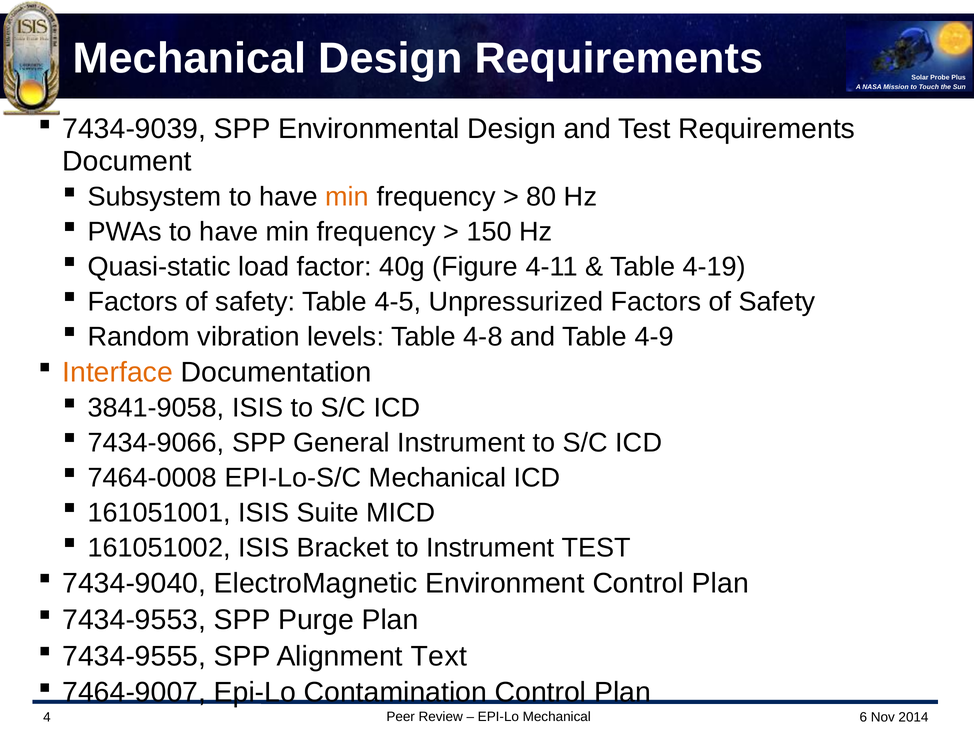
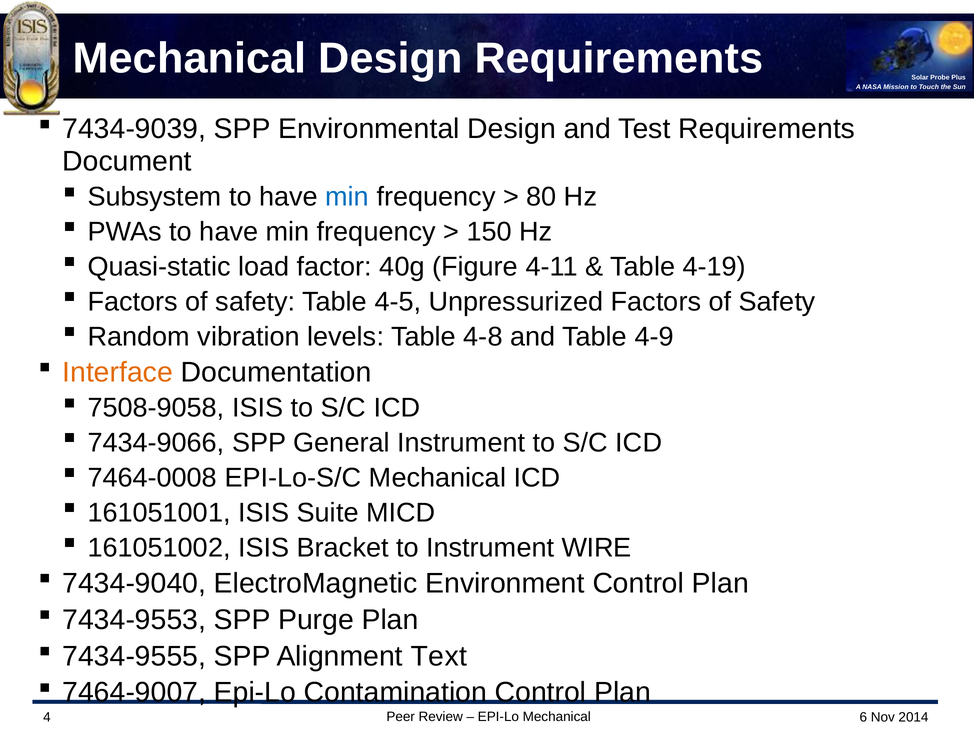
min colour: orange -> blue (347, 197)
3841-9058: 3841-9058 -> 7508-9058 (156, 408)
Instrument TEST: TEST -> WIRE (597, 548)
